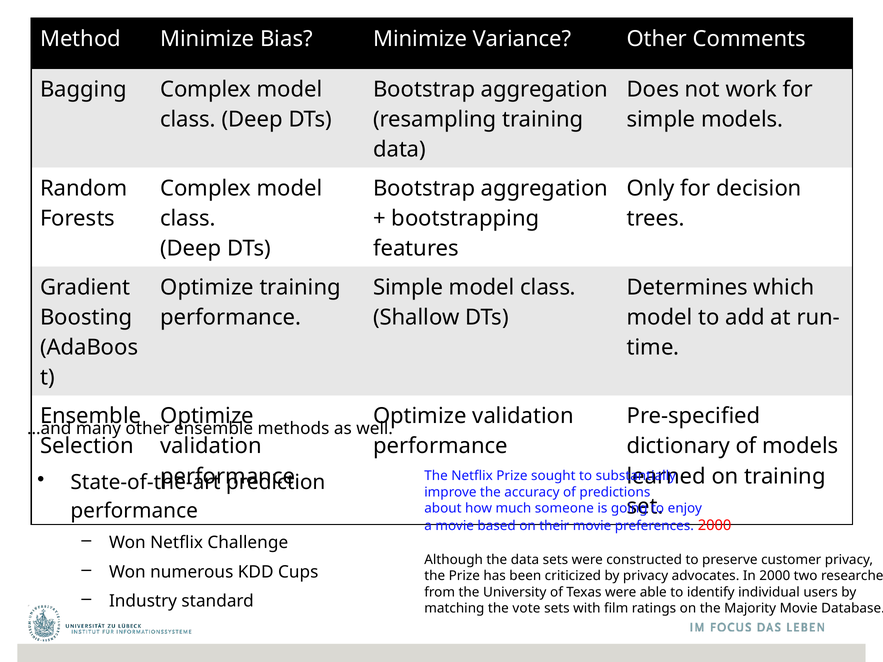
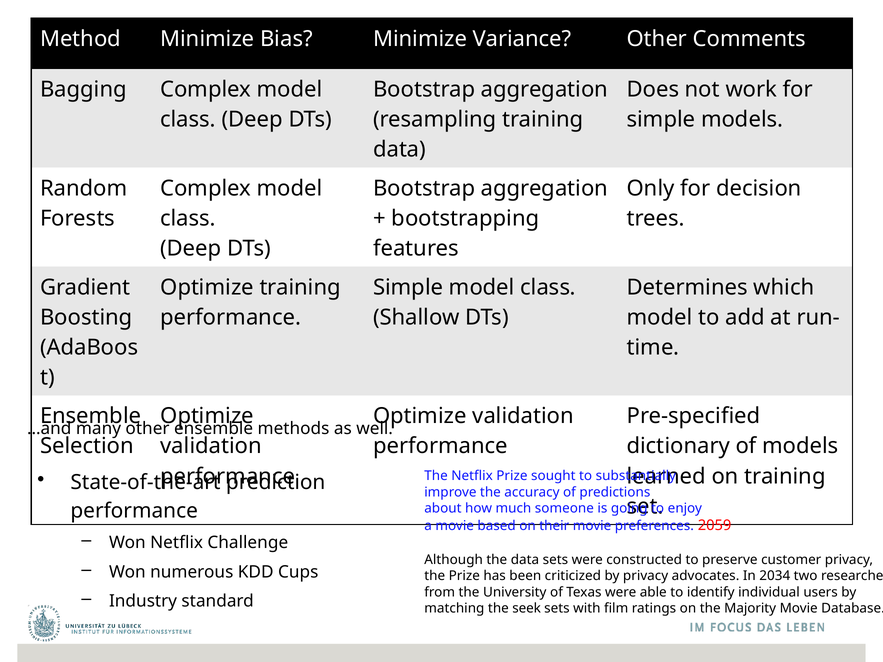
preferences 2000: 2000 -> 2059 (715, 526)
In 2000: 2000 -> 2034 (775, 576)
vote: vote -> seek (527, 609)
